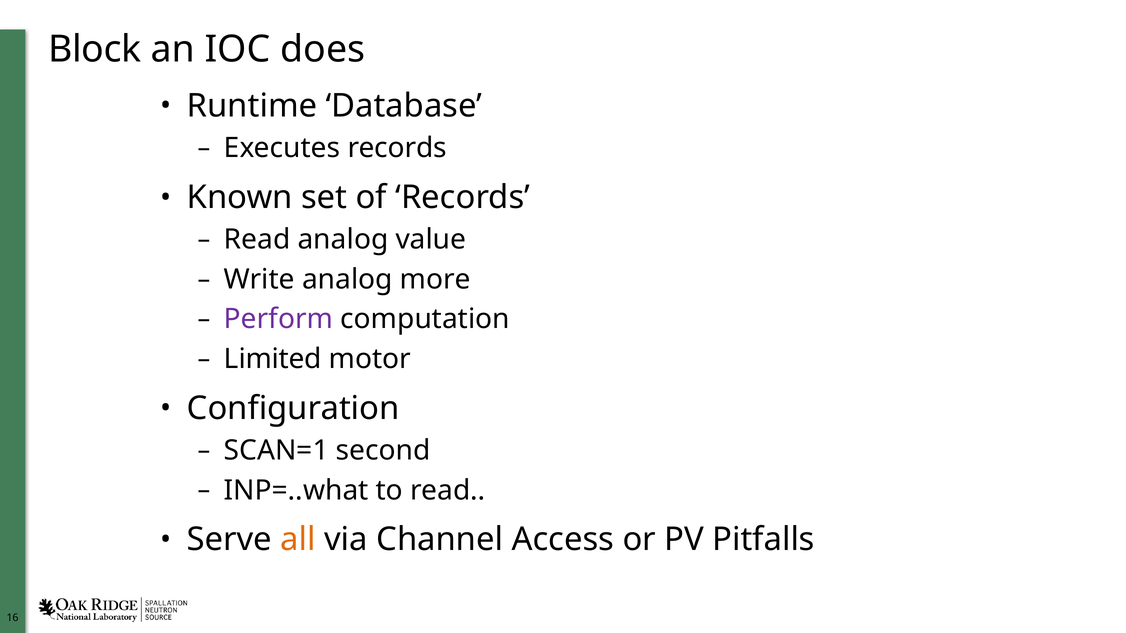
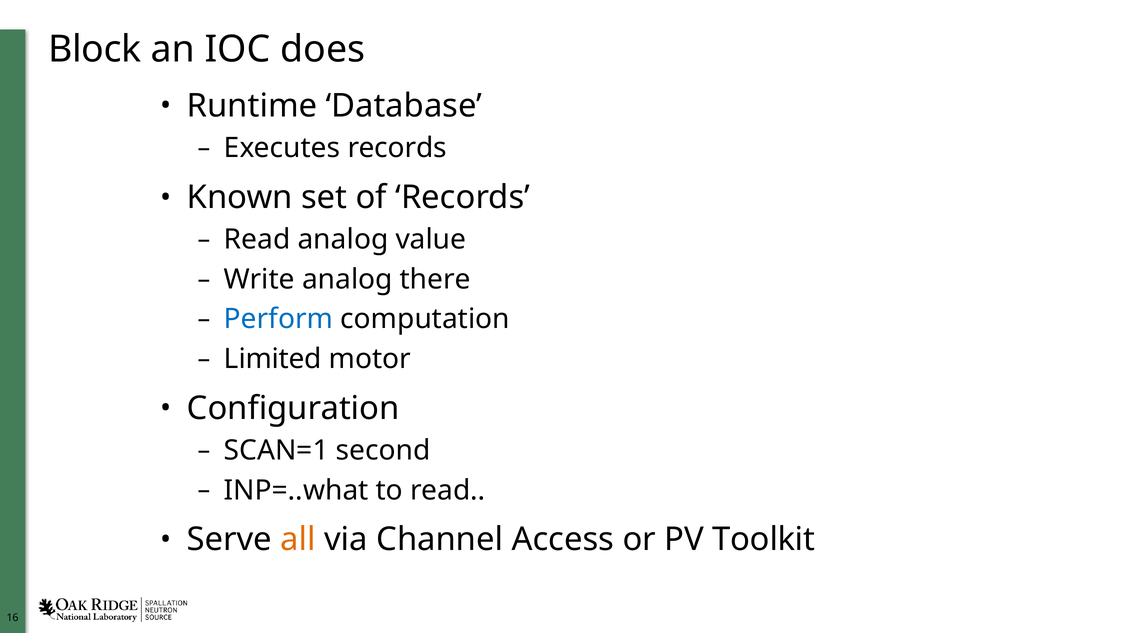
more: more -> there (435, 280)
Perform colour: purple -> blue (279, 319)
Pitfalls: Pitfalls -> Toolkit (764, 540)
